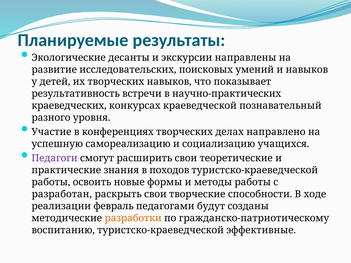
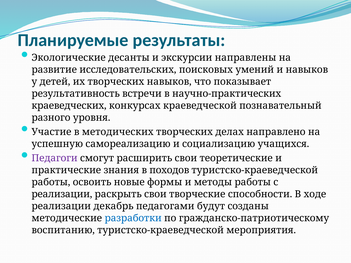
конференциях: конференциях -> методических (118, 132)
разработан: разработан -> реализации (62, 194)
февраль: февраль -> декабрь (113, 206)
разработки colour: orange -> blue (133, 218)
эффективные: эффективные -> мероприятия (261, 230)
